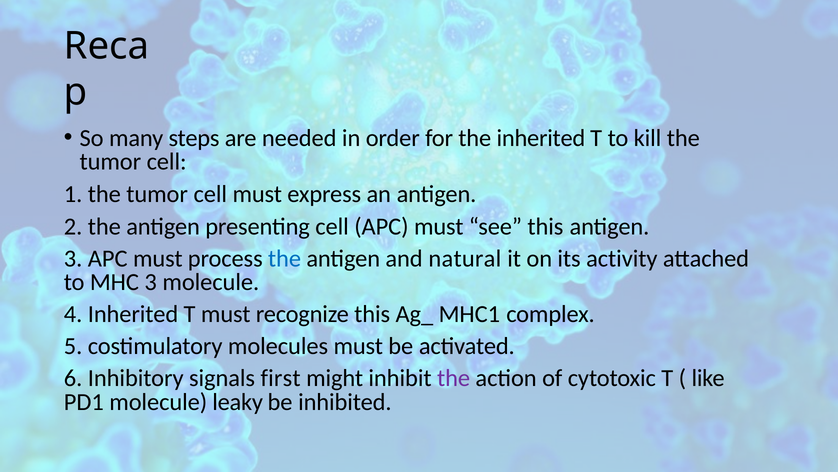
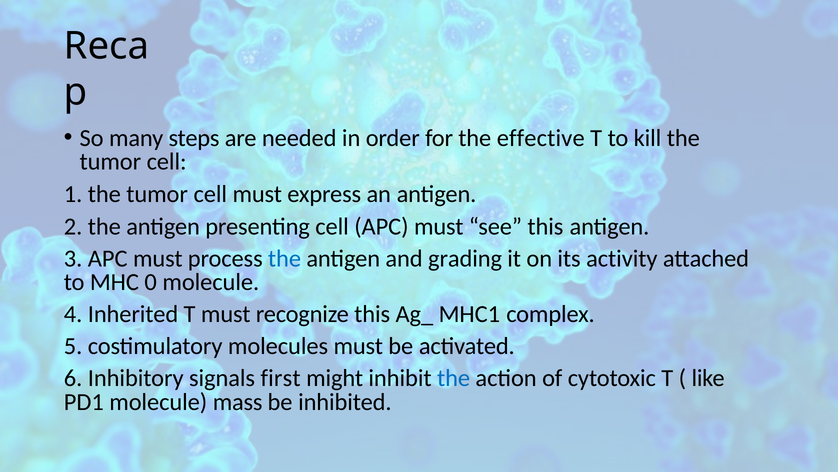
the inherited: inherited -> effective (541, 138)
natural: natural -> grading (465, 258)
MHC 3: 3 -> 0 (151, 282)
the colour: purple -> blue (454, 378)
leaky: leaky -> mass (238, 402)
